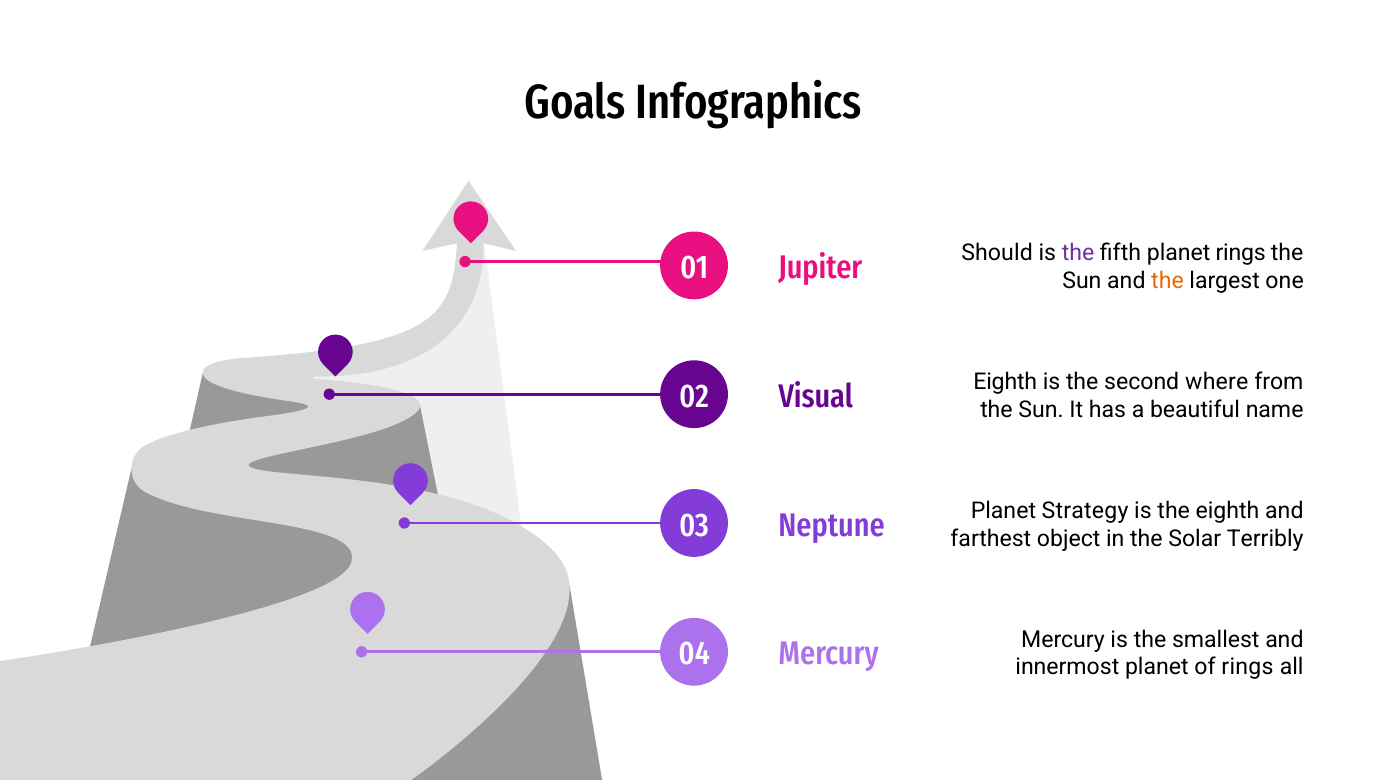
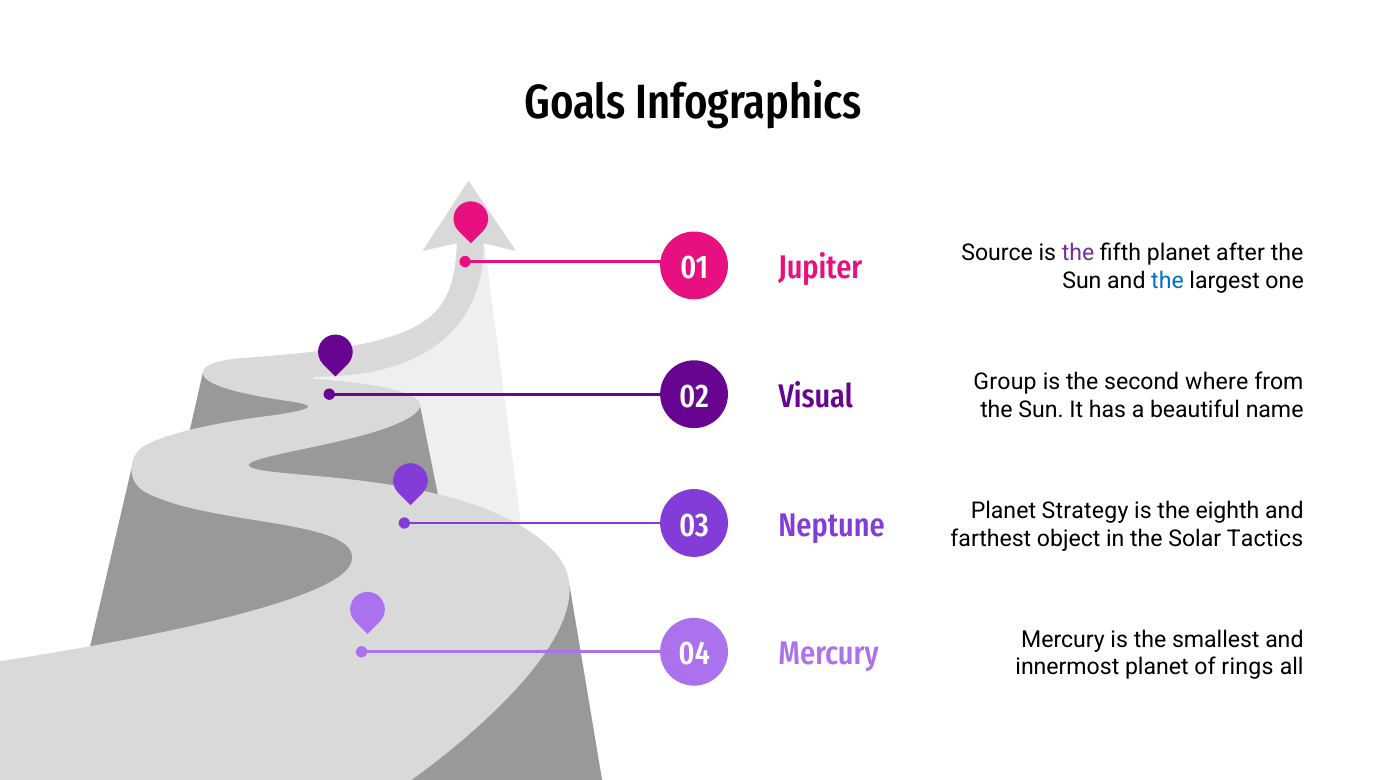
Should: Should -> Source (997, 253)
planet rings: rings -> after (1241, 253)
the colour: orange -> blue (1167, 281)
02 Eighth: Eighth -> Group (1005, 382)
Terribly: Terribly -> Tactics (1265, 539)
